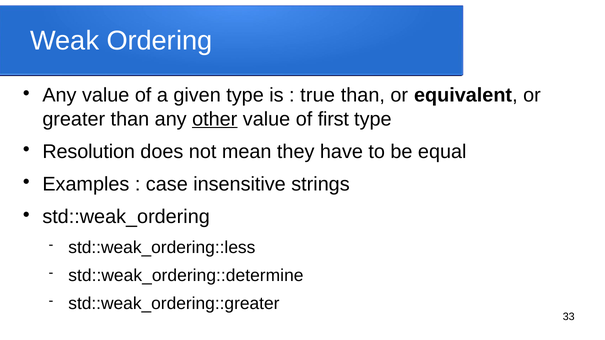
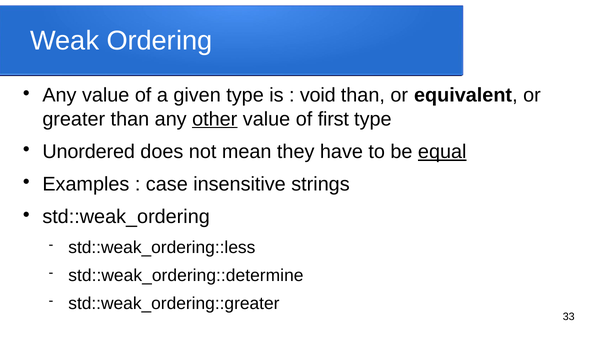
true: true -> void (318, 95)
Resolution: Resolution -> Unordered (89, 152)
equal underline: none -> present (442, 152)
